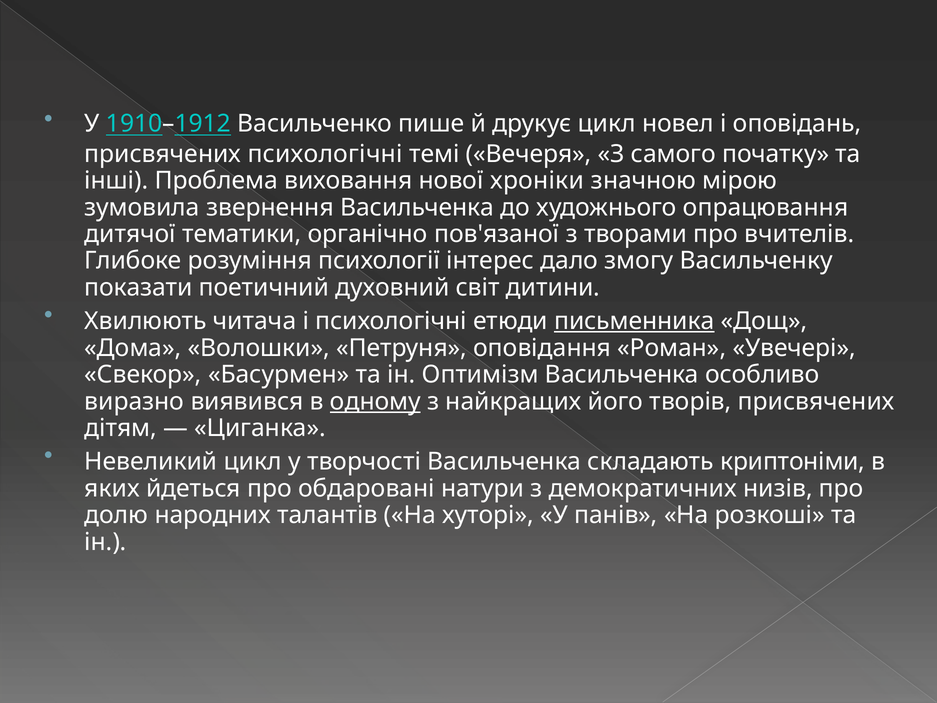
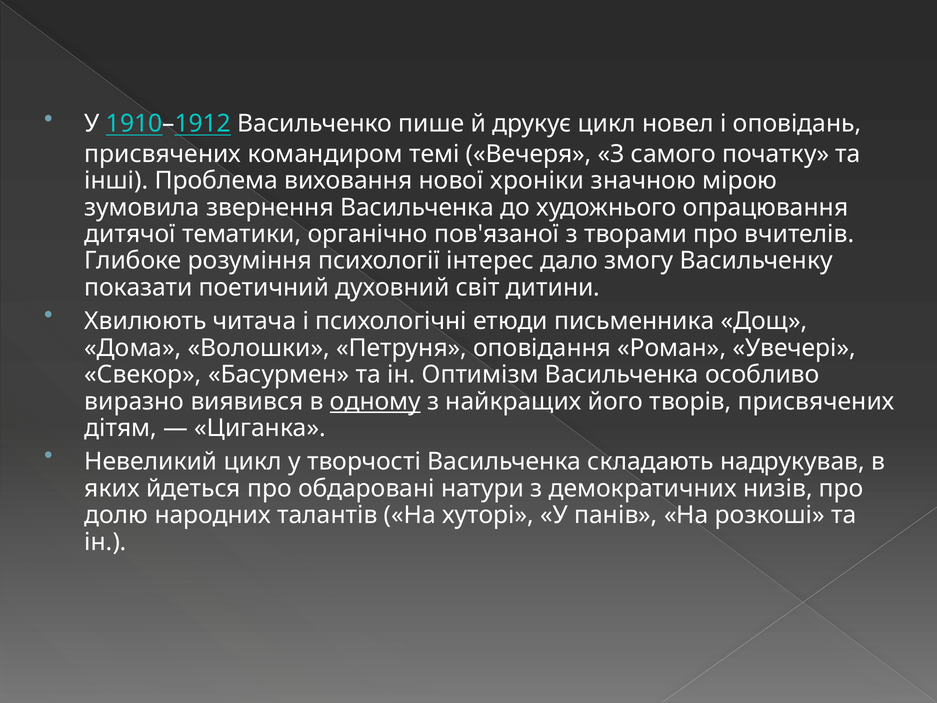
присвячених психологічні: психологічні -> командиром (325, 154)
письменника underline: present -> none (634, 321)
криптоніми: криптоніми -> надрукував (793, 462)
